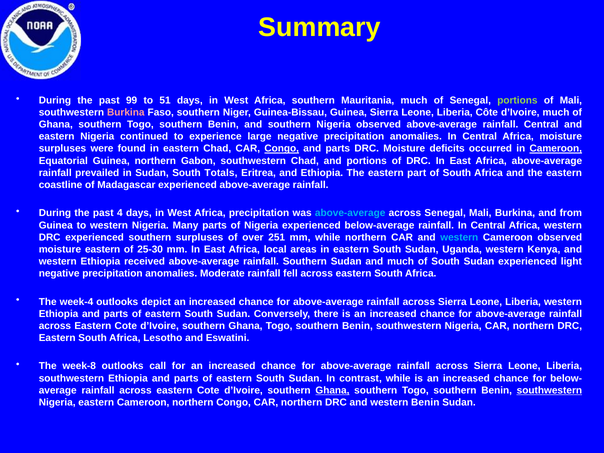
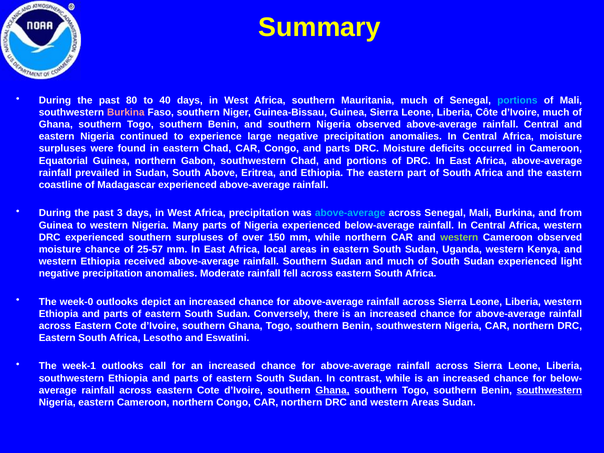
99: 99 -> 80 (132, 100)
51: 51 -> 40 (165, 100)
portions colour: light green -> light blue (517, 100)
Congo underline: present -> none (282, 149)
Cameroon underline: present -> none (556, 149)
Totals: Totals -> Above (221, 173)
4: 4 -> 3 (120, 213)
251: 251 -> 150 (277, 237)
western colour: light blue -> light green (459, 237)
moisture eastern: eastern -> chance (103, 249)
25-30: 25-30 -> 25-57 (150, 249)
week-4: week-4 -> week-0 (76, 302)
week-8: week-8 -> week-1 (79, 366)
western Benin: Benin -> Areas (425, 402)
